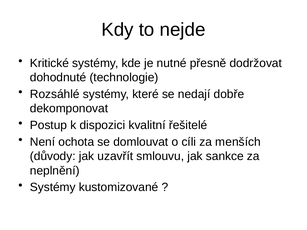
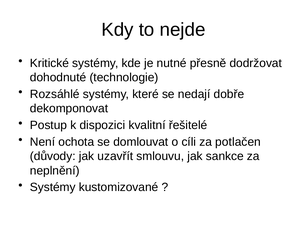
menších: menších -> potlačen (238, 142)
